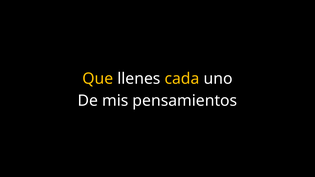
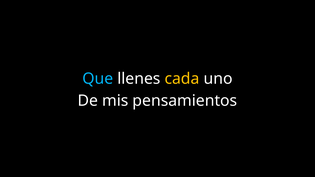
Que colour: yellow -> light blue (98, 79)
